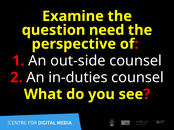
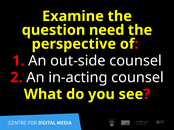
in-duties: in-duties -> in-acting (78, 78)
